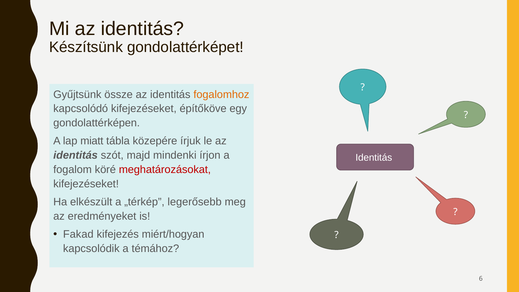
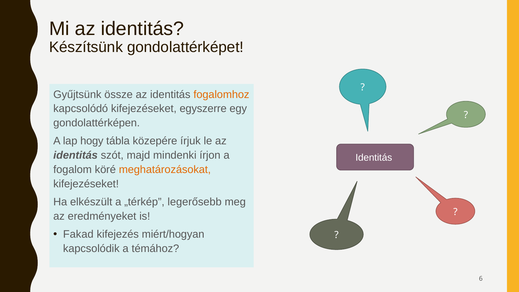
építőköve: építőköve -> egyszerre (203, 109)
miatt: miatt -> hogy (92, 141)
meghatározásokat colour: red -> orange (165, 170)
